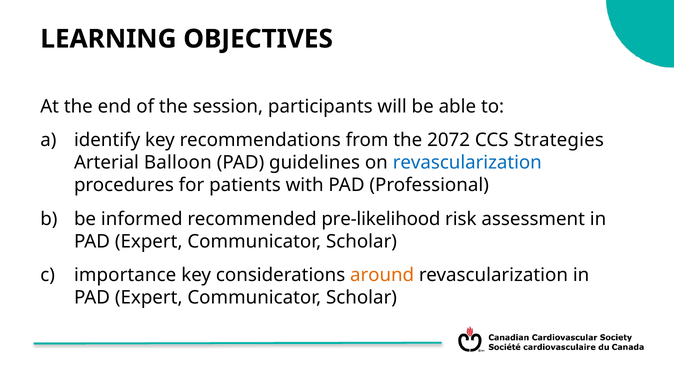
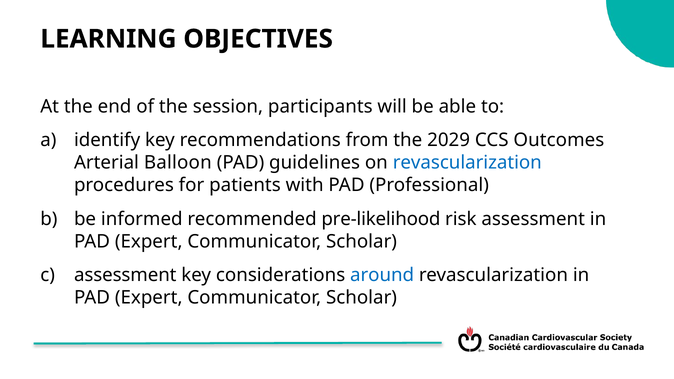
2072: 2072 -> 2029 (449, 140)
Strategies: Strategies -> Outcomes (559, 140)
importance: importance -> assessment (125, 275)
around colour: orange -> blue (382, 275)
